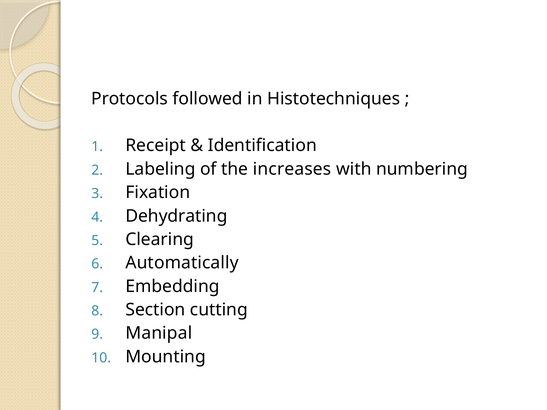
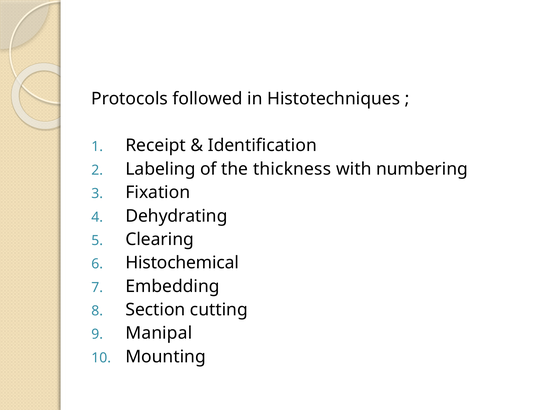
increases: increases -> thickness (292, 169)
Automatically: Automatically -> Histochemical (182, 263)
